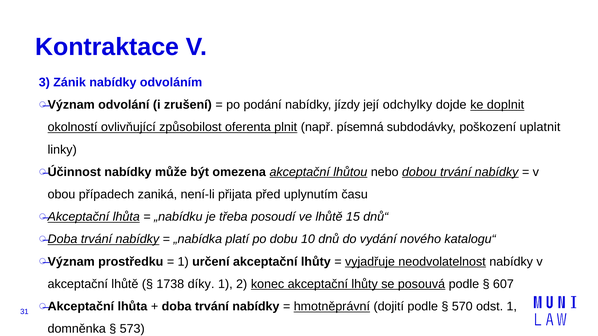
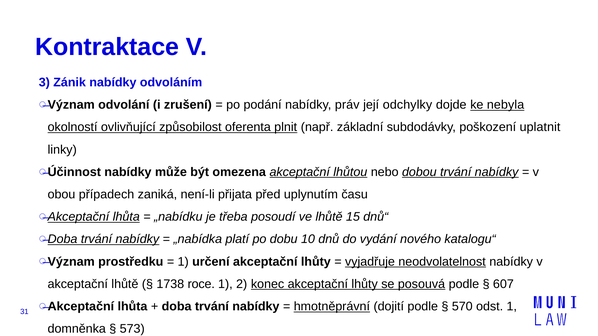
jízdy: jízdy -> práv (347, 105)
doplnit: doplnit -> nebyla (506, 105)
písemná: písemná -> základní (360, 127)
díky: díky -> roce (201, 284)
